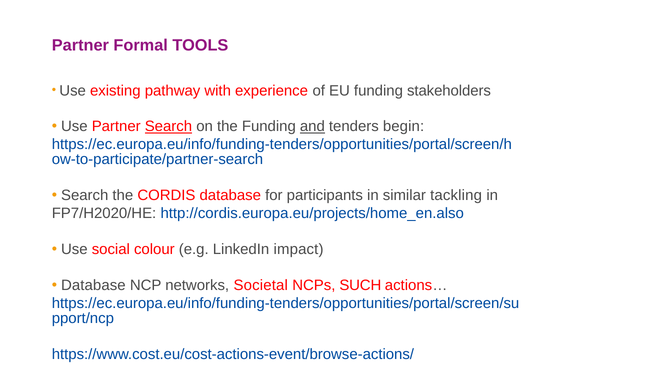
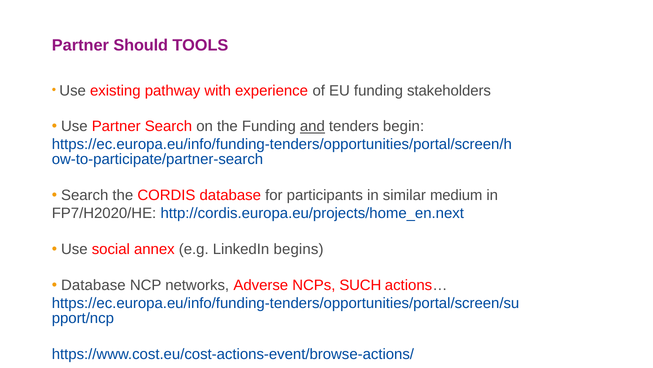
Formal: Formal -> Should (141, 45)
Search underline: present -> none (168, 126)
tackling: tackling -> medium (456, 195)
http://cordis.europa.eu/projects/home_en.also: http://cordis.europa.eu/projects/home_en.also -> http://cordis.europa.eu/projects/home_en.next (312, 213)
colour: colour -> annex (154, 249)
impact: impact -> begins (299, 249)
Societal: Societal -> Adverse (261, 285)
